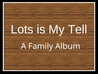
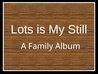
Tell: Tell -> Still (78, 29)
